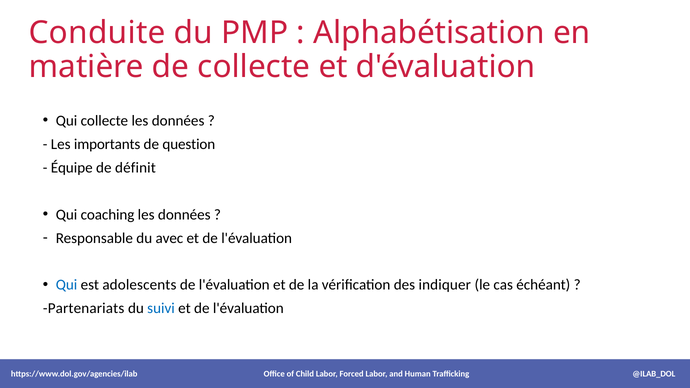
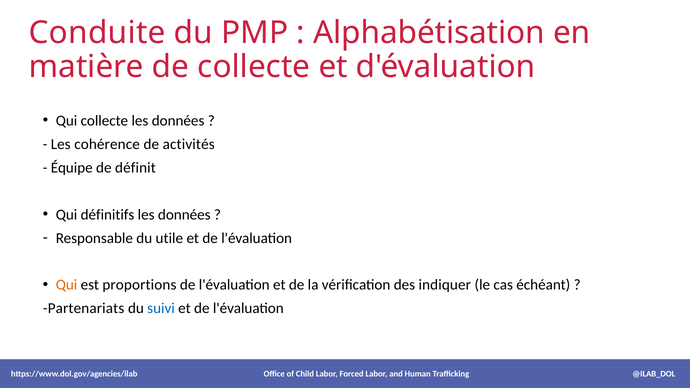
importants: importants -> cohérence (107, 144)
question: question -> activités (189, 144)
coaching: coaching -> définitifs (108, 215)
avec: avec -> utile (169, 238)
Qui colour: blue -> orange (67, 285)
adolescents: adolescents -> proportions (139, 285)
